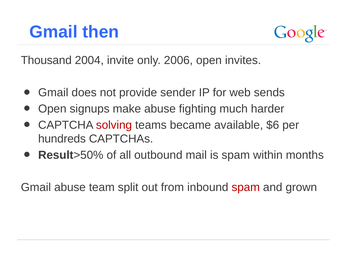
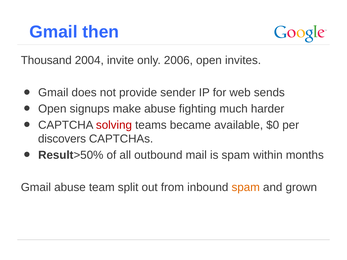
$6: $6 -> $0 (273, 125)
hundreds: hundreds -> discovers (62, 139)
spam colour: red -> orange (246, 188)
